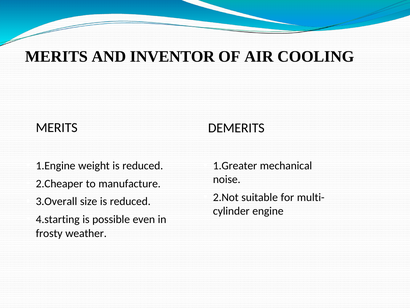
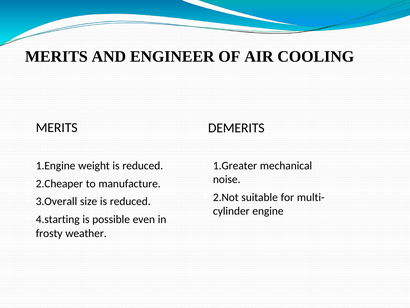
INVENTOR: INVENTOR -> ENGINEER (172, 56)
